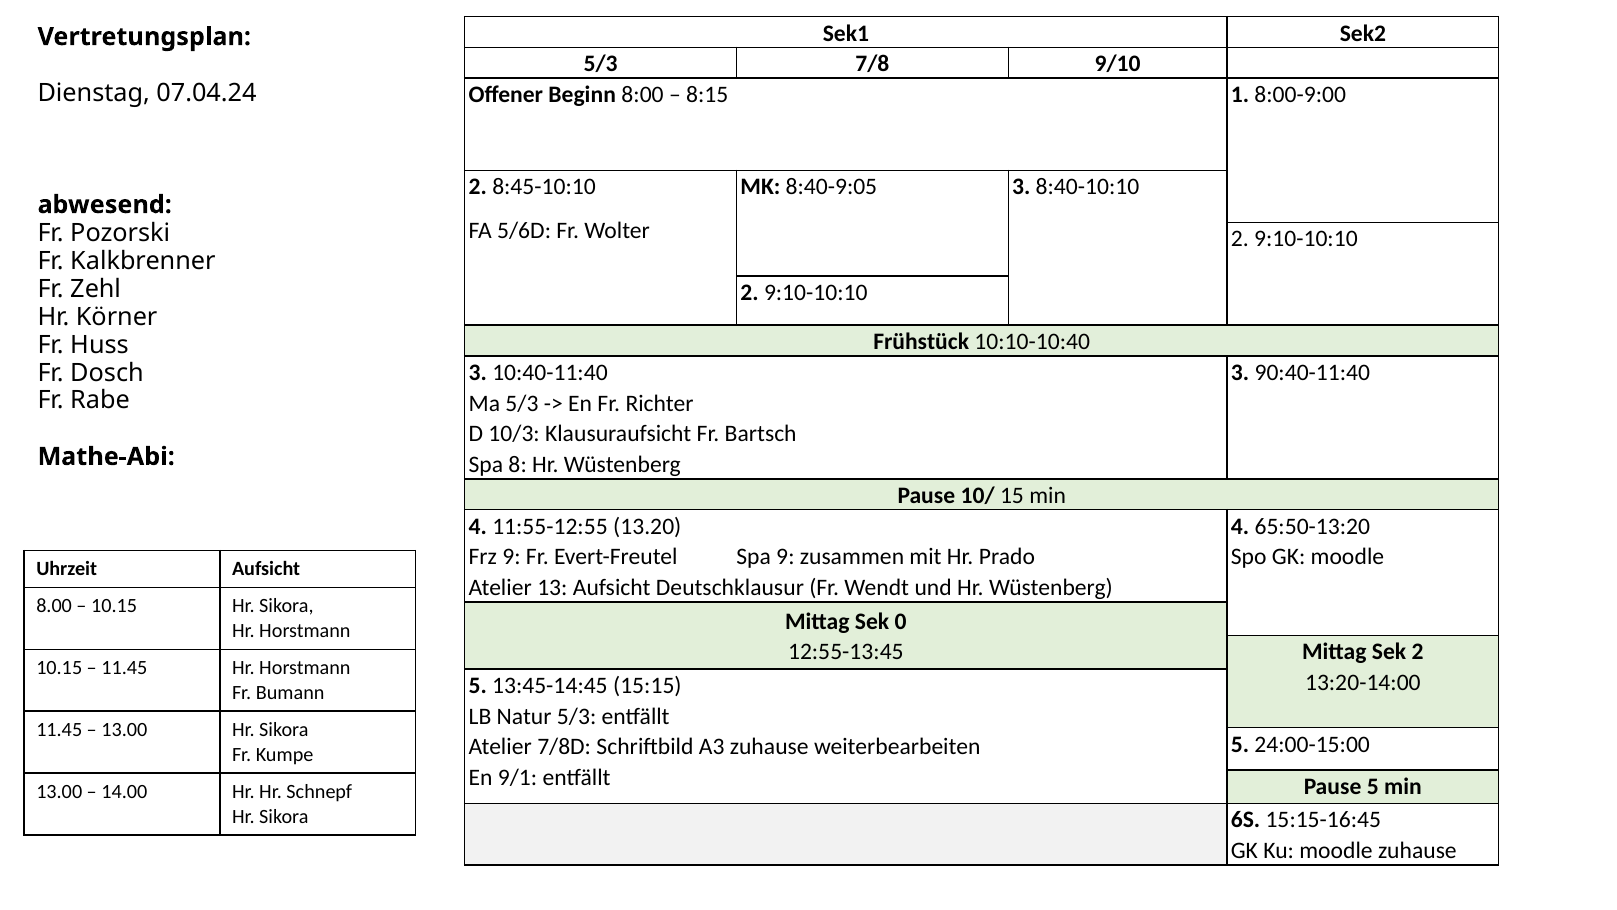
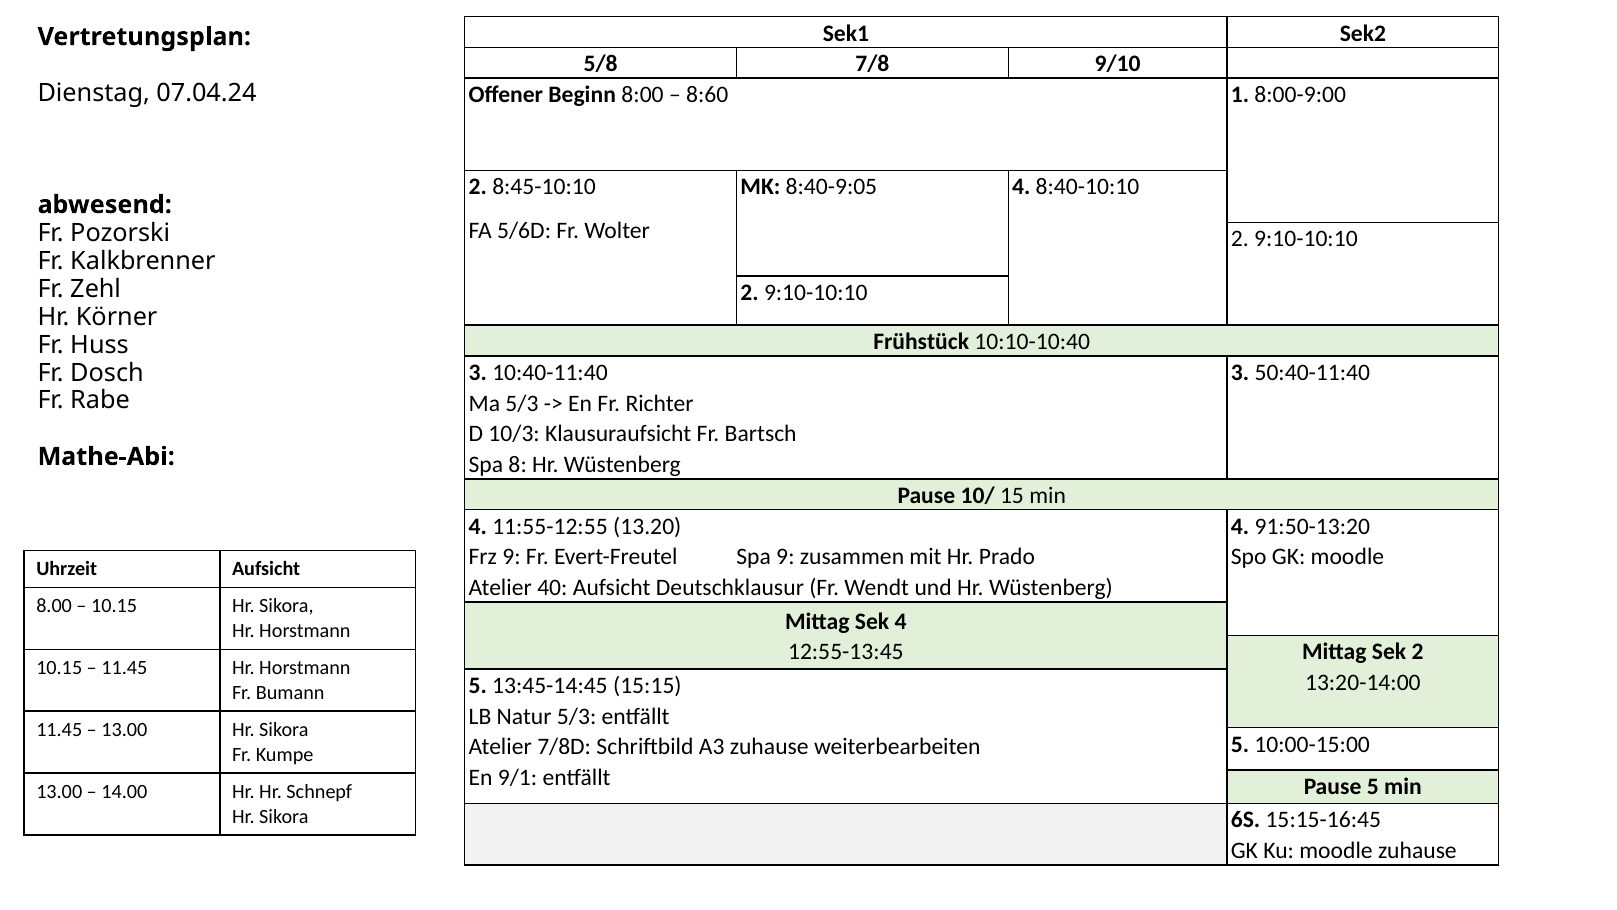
5/3: 5/3 -> 5/8 (601, 64)
8:15: 8:15 -> 8:60 (707, 95)
8:40-9:05 3: 3 -> 4 (1021, 187)
90:40-11:40: 90:40-11:40 -> 50:40-11:40 (1312, 372)
65:50-13:20: 65:50-13:20 -> 91:50-13:20 (1312, 526)
13: 13 -> 40 (552, 587)
Sek 0: 0 -> 4 (901, 621)
24:00-15:00: 24:00-15:00 -> 10:00-15:00 (1312, 744)
